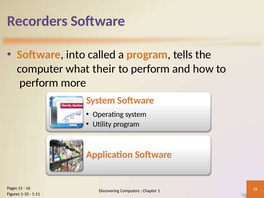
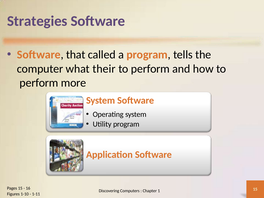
Recorders: Recorders -> Strategies (37, 21)
into: into -> that (76, 55)
